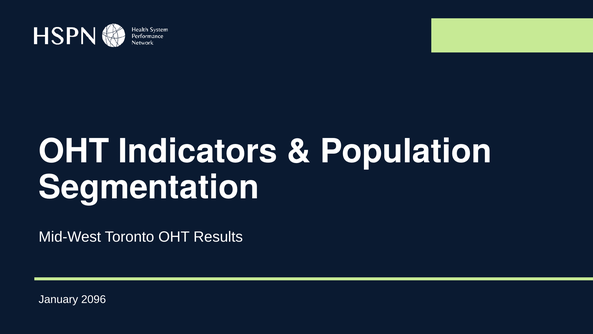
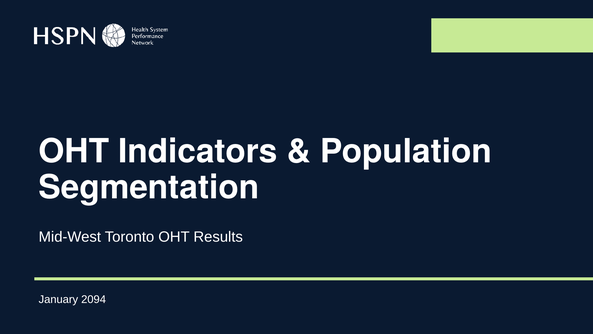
2096: 2096 -> 2094 (94, 299)
